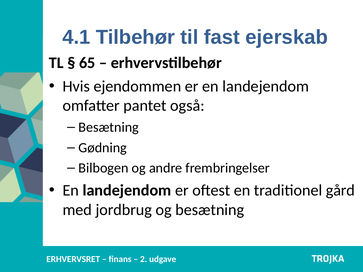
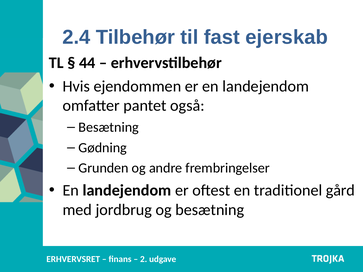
4.1: 4.1 -> 2.4 (76, 37)
65: 65 -> 44 (87, 63)
Bilbogen: Bilbogen -> Grunden (104, 168)
